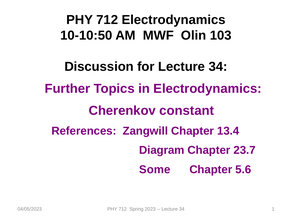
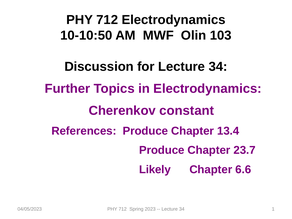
References Zangwill: Zangwill -> Produce (145, 131)
Diagram: Diagram -> Produce (162, 150)
Some: Some -> Likely (155, 170)
5.6: 5.6 -> 6.6 (243, 170)
